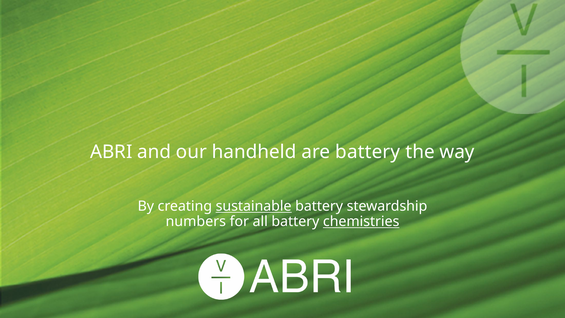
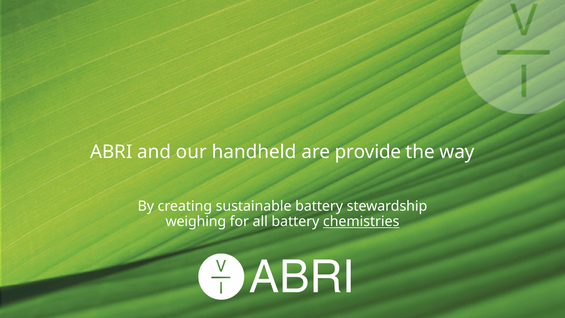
are battery: battery -> provide (368, 152)
sustainable underline: present -> none (254, 206)
numbers: numbers -> weighing (196, 221)
